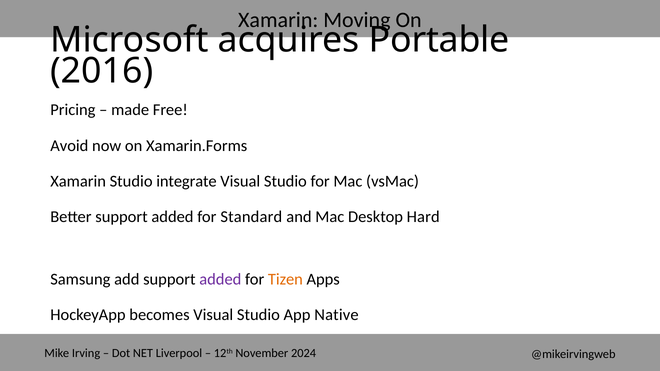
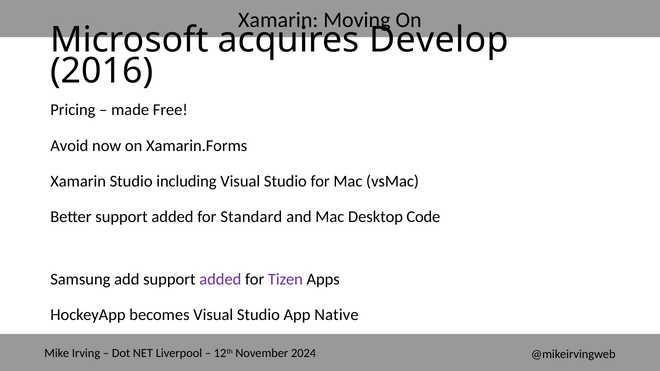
Portable: Portable -> Develop (439, 40)
integrate: integrate -> including (186, 181)
Hard: Hard -> Code (423, 217)
Tizen colour: orange -> purple (285, 279)
